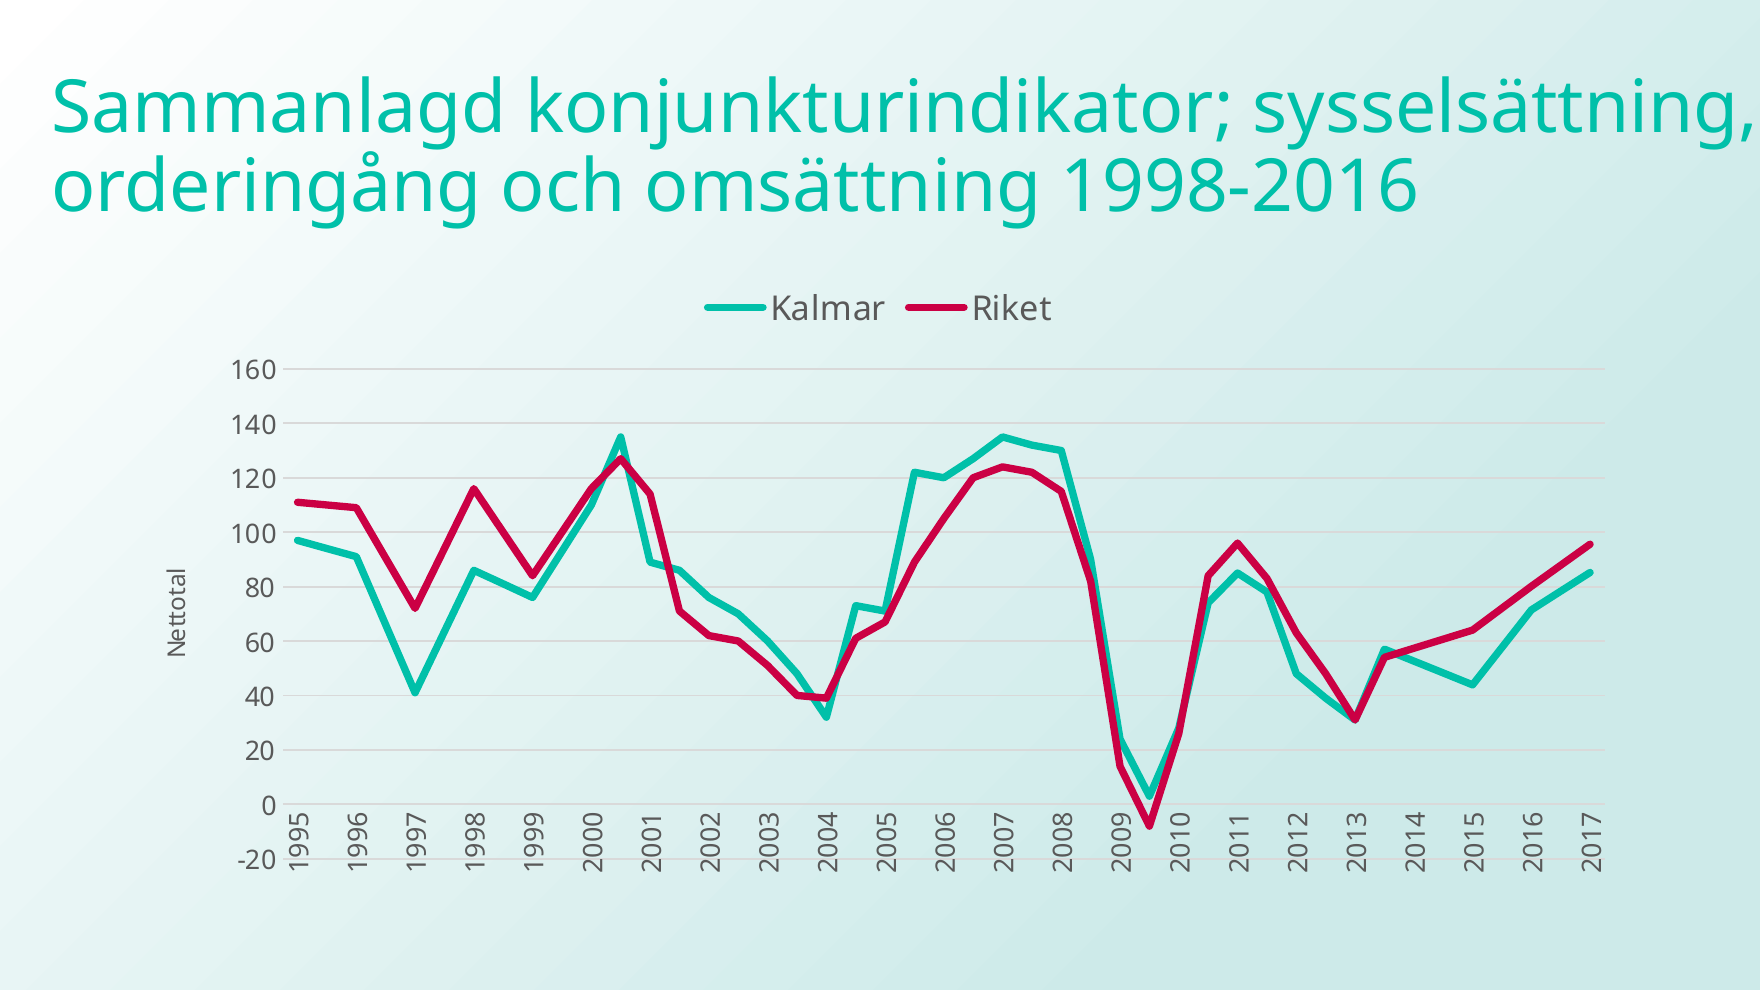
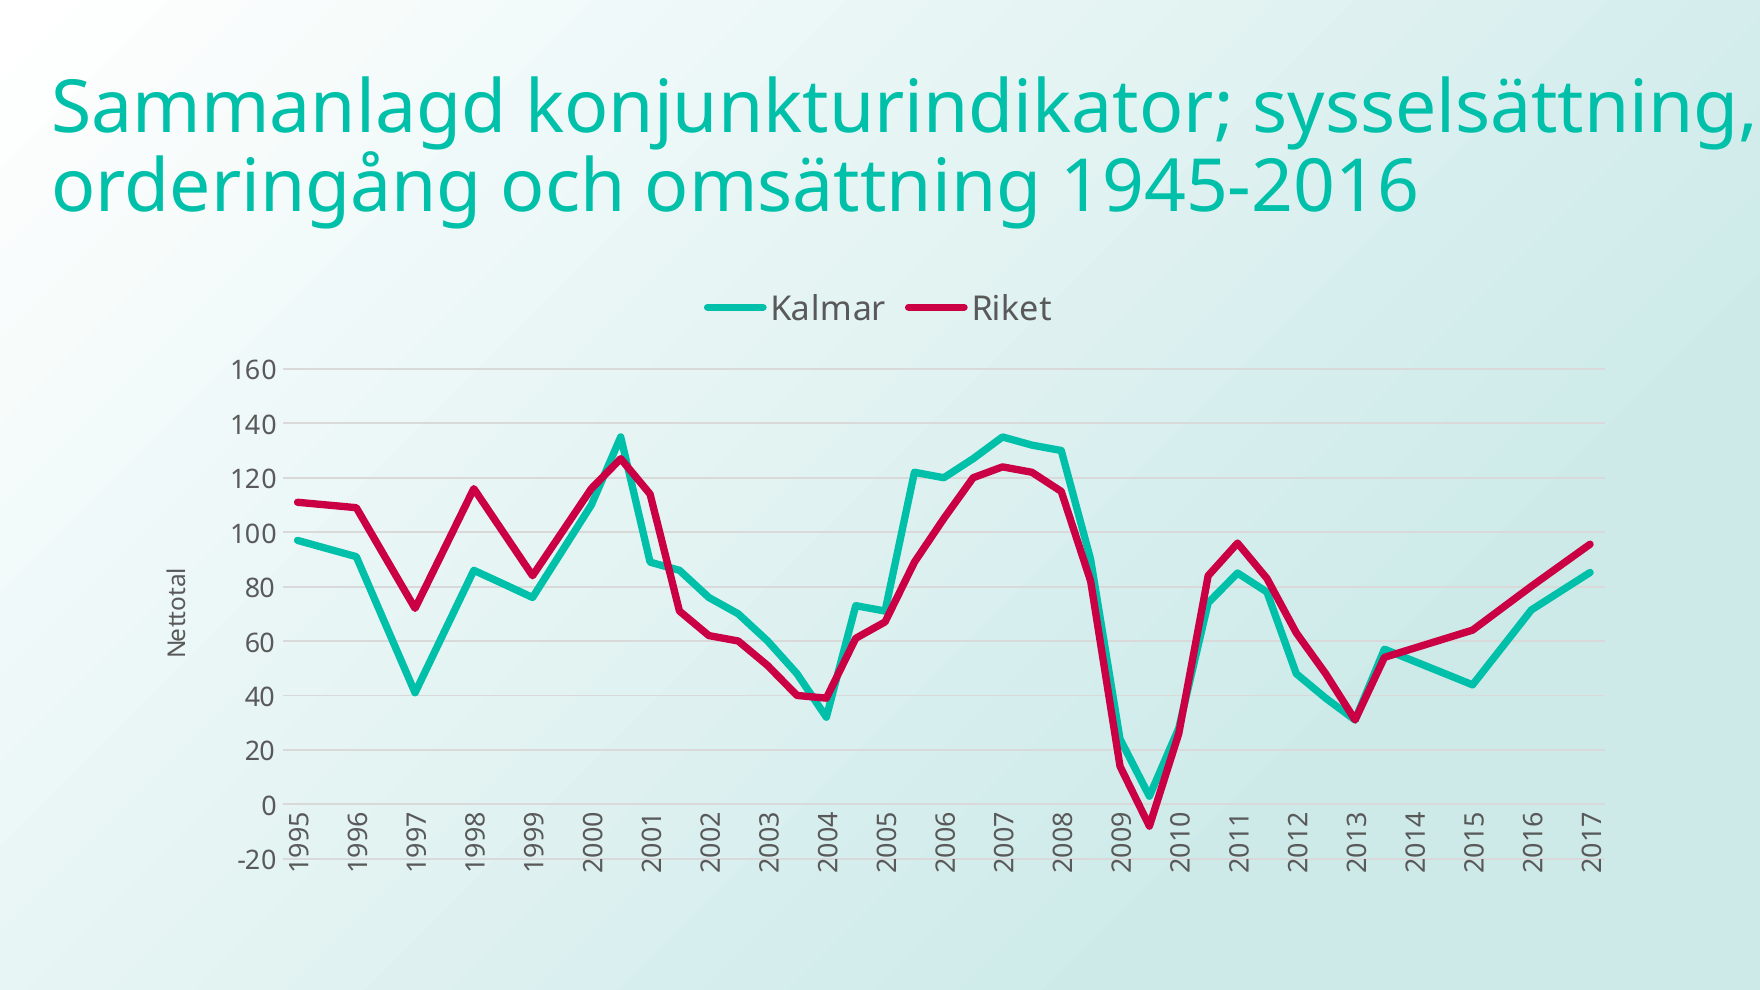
1998-2016: 1998-2016 -> 1945-2016 (1240, 187)
